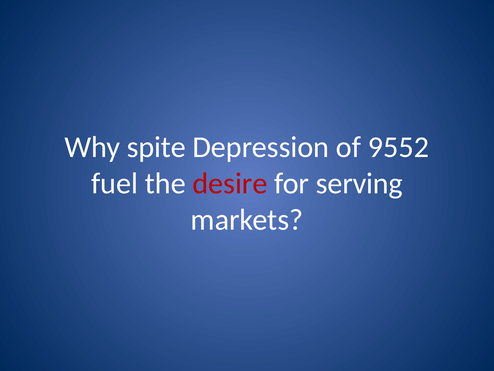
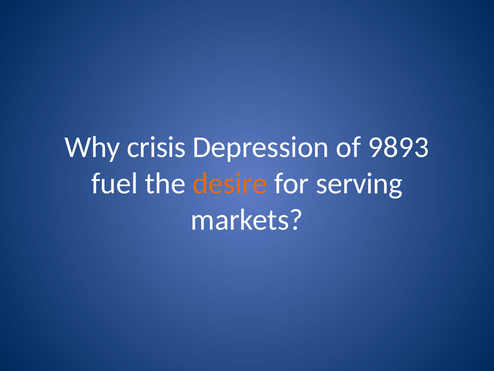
spite: spite -> crisis (156, 147)
9552: 9552 -> 9893 (398, 147)
desire colour: red -> orange (230, 183)
